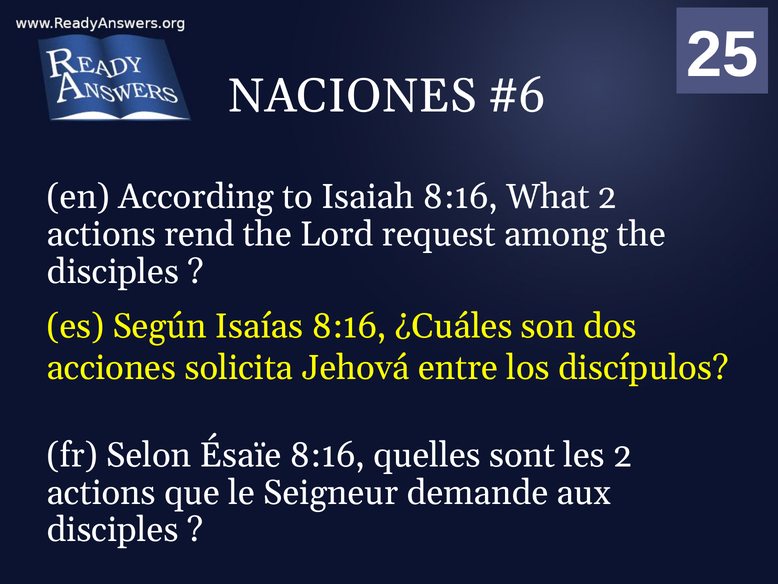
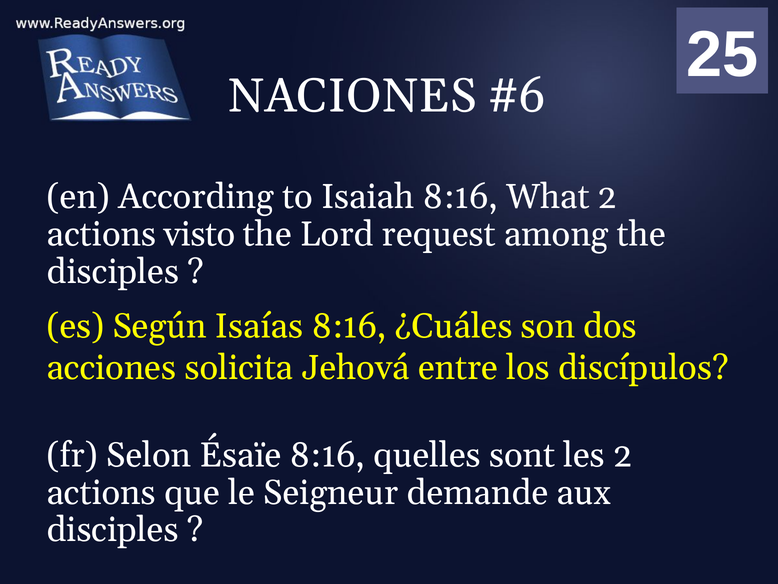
rend: rend -> visto (200, 234)
